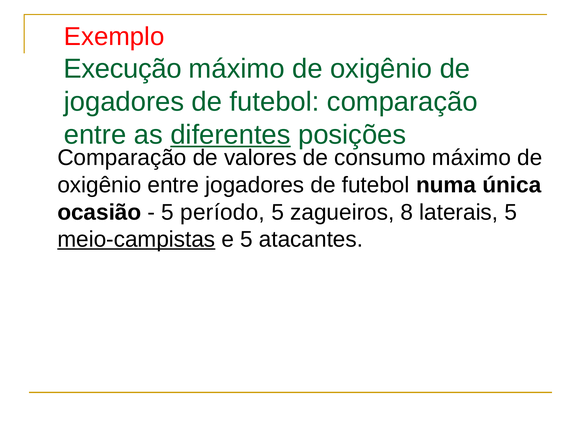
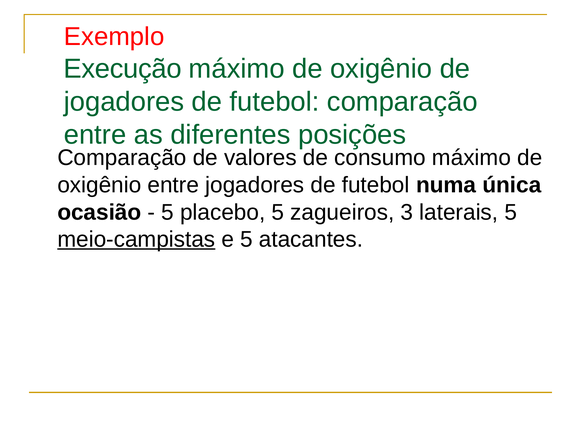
diferentes underline: present -> none (230, 135)
período: período -> placebo (223, 212)
8: 8 -> 3 (407, 212)
